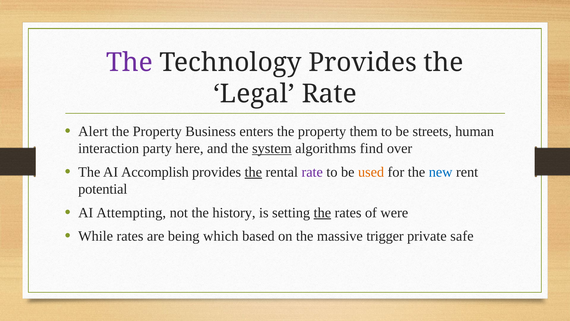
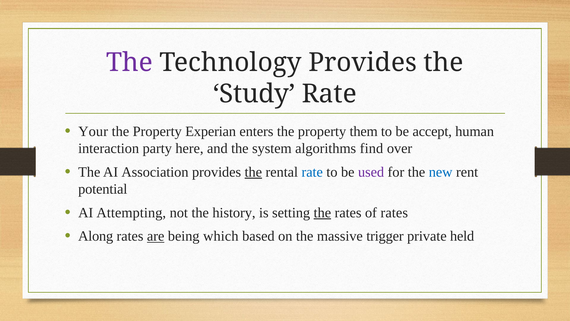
Legal: Legal -> Study (254, 94)
Alert: Alert -> Your (93, 131)
Business: Business -> Experian (211, 131)
streets: streets -> accept (432, 131)
system underline: present -> none (272, 148)
Accomplish: Accomplish -> Association (155, 172)
rate colour: purple -> blue (312, 172)
used colour: orange -> purple (371, 172)
of were: were -> rates (394, 212)
While: While -> Along (96, 236)
are underline: none -> present (156, 236)
safe: safe -> held (462, 236)
